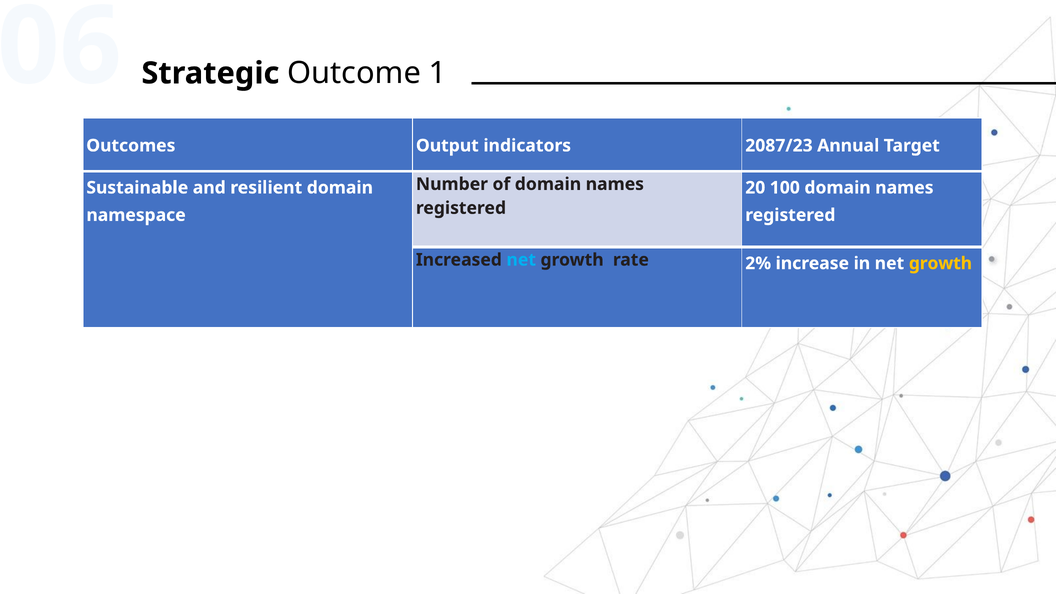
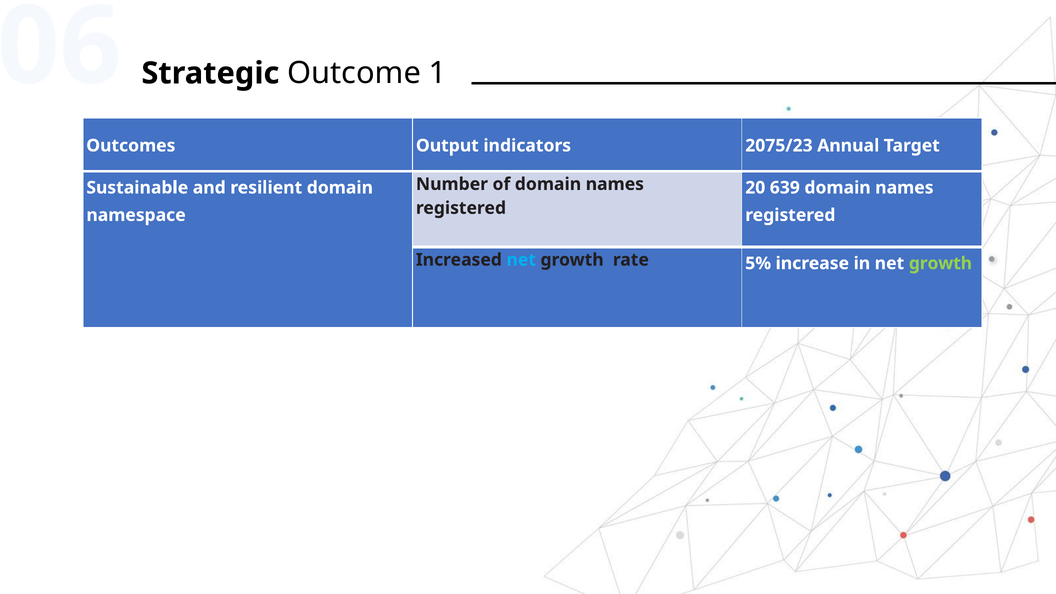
2087/23: 2087/23 -> 2075/23 (779, 146)
100: 100 -> 639 (785, 188)
2%: 2% -> 5% (758, 263)
growth colour: yellow -> light green (940, 263)
